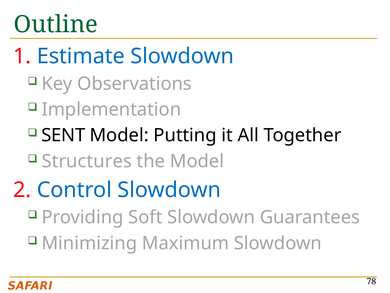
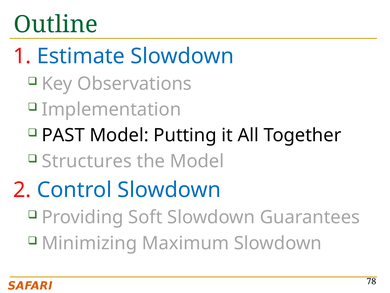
SENT: SENT -> PAST (63, 135)
